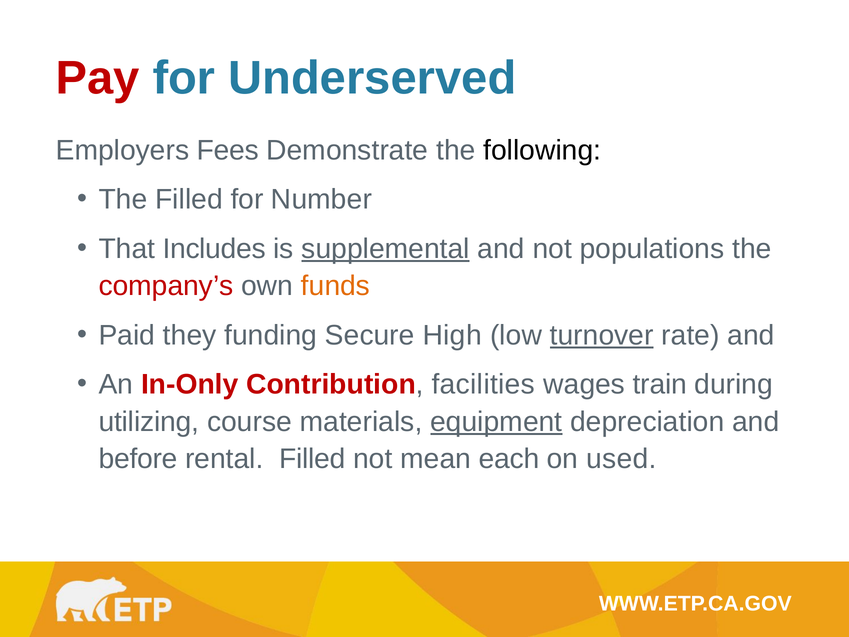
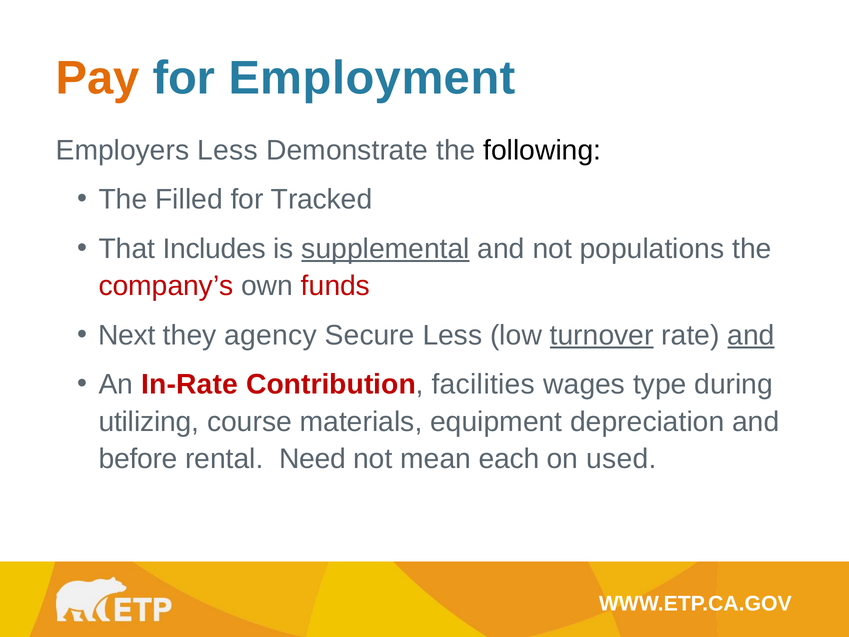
Pay colour: red -> orange (98, 78)
Underserved: Underserved -> Employment (372, 78)
Employers Fees: Fees -> Less (228, 150)
Number: Number -> Tracked (322, 199)
funds colour: orange -> red (336, 286)
Paid: Paid -> Next (127, 335)
funding: funding -> agency (271, 335)
Secure High: High -> Less (452, 335)
and underline: none -> present (751, 335)
In-Only: In-Only -> In-Rate (190, 384)
train: train -> type (660, 384)
equipment underline: present -> none (496, 422)
rental Filled: Filled -> Need (312, 459)
